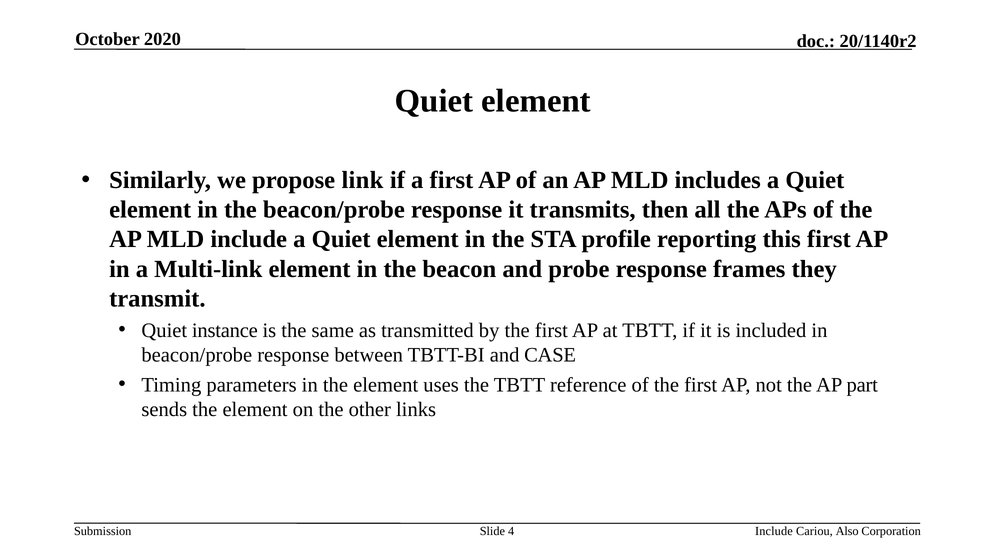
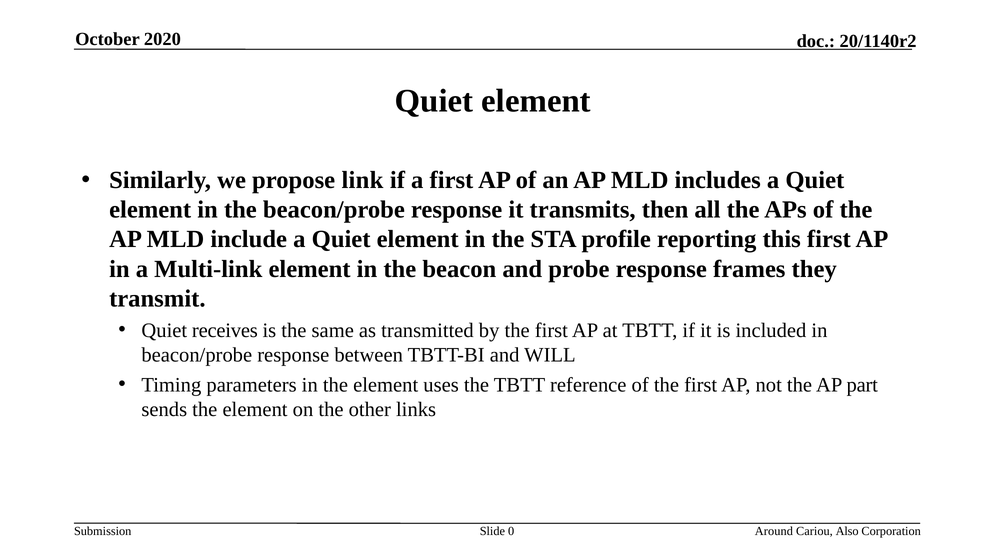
instance: instance -> receives (225, 331)
CASE: CASE -> WILL (550, 355)
4: 4 -> 0 (511, 532)
Include: Include -> Around (774, 532)
